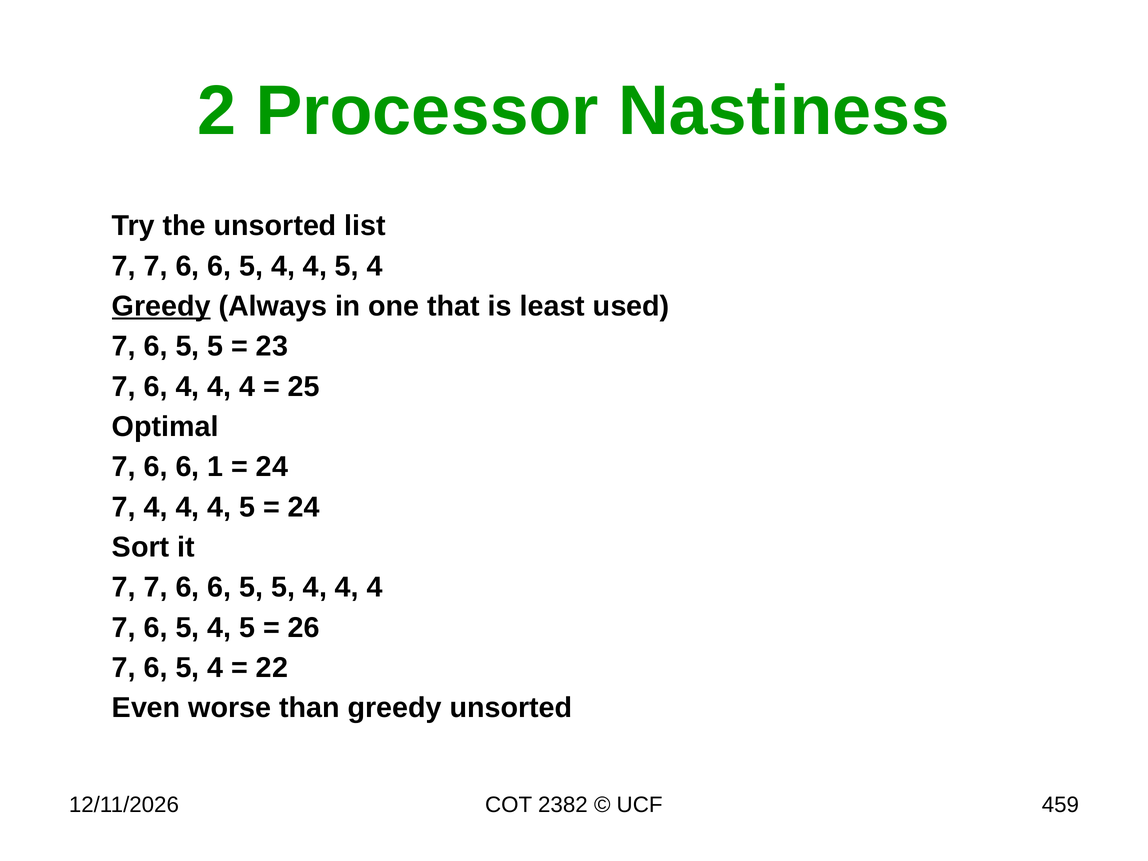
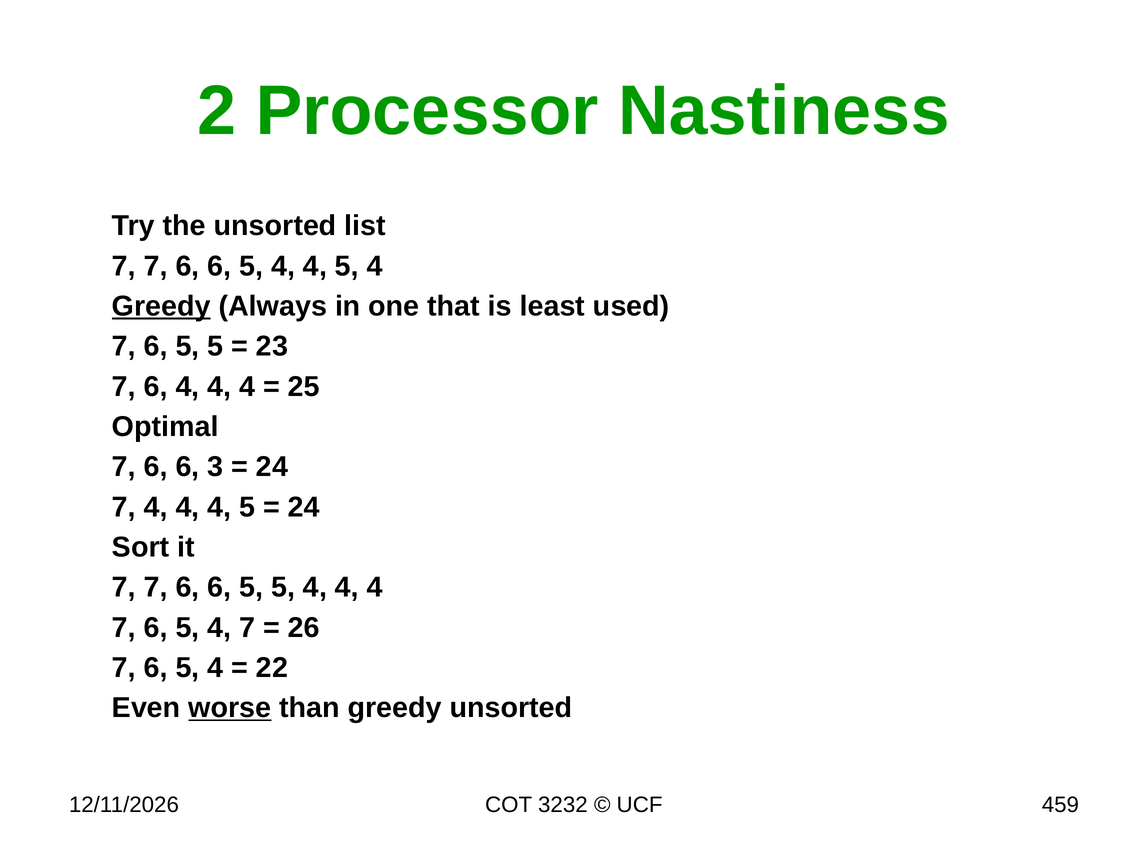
1: 1 -> 3 (215, 467)
5 4 5: 5 -> 7 (247, 628)
worse underline: none -> present (230, 708)
2382: 2382 -> 3232 (563, 805)
